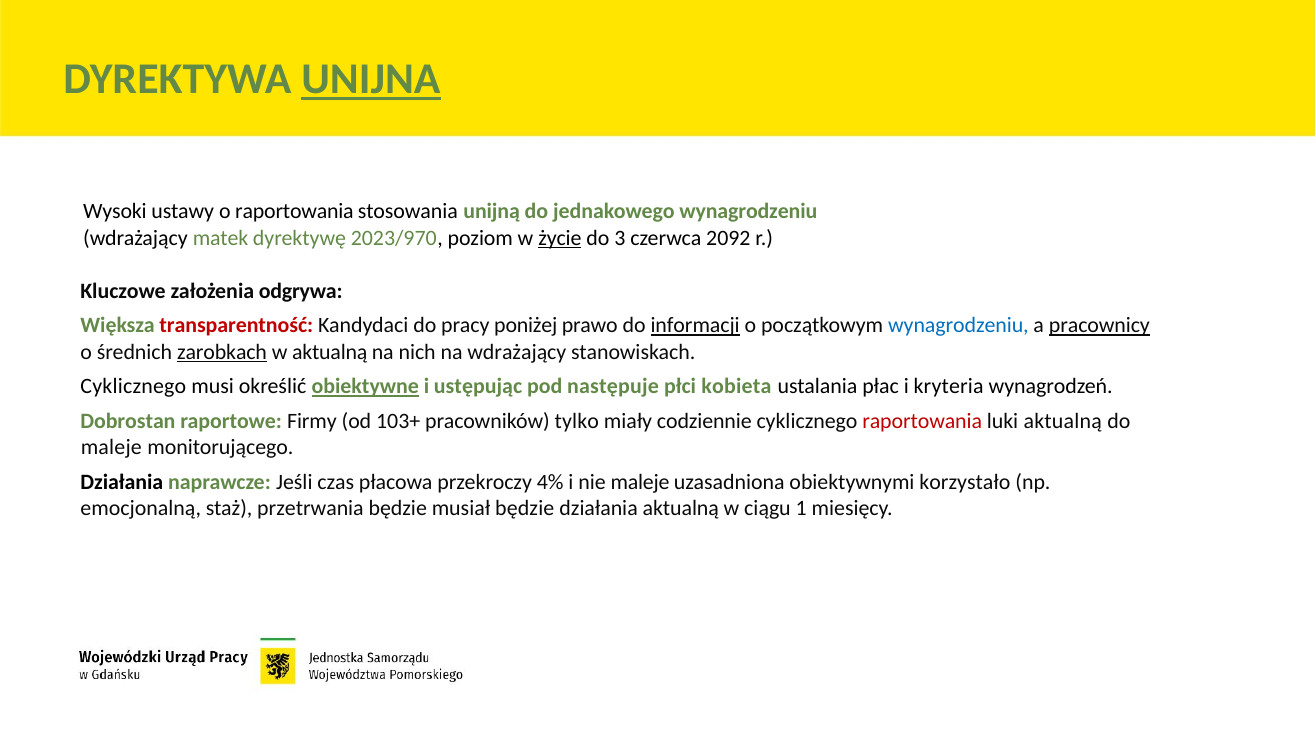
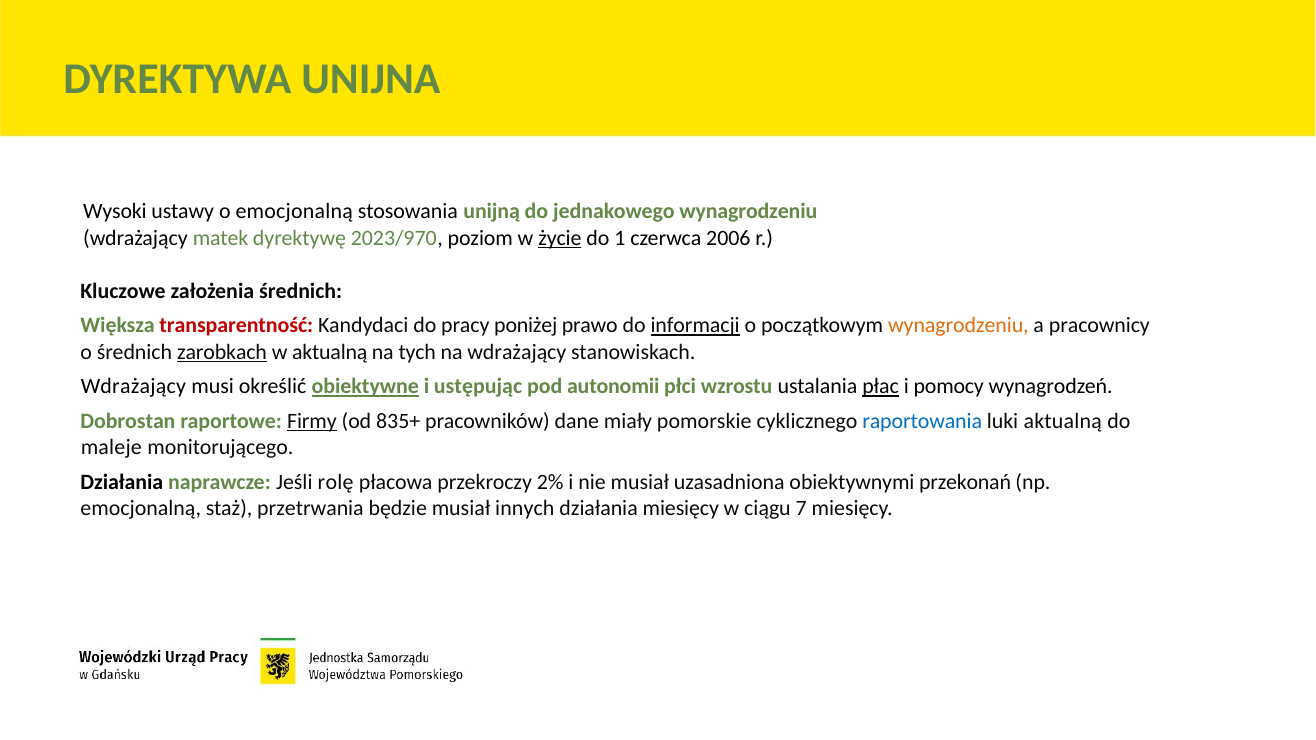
UNIJNA underline: present -> none (371, 79)
o raportowania: raportowania -> emocjonalną (294, 212)
3: 3 -> 1 (620, 238)
2092: 2092 -> 2006 (728, 238)
założenia odgrywa: odgrywa -> średnich (301, 291)
wynagrodzeniu colour: blue -> orange (958, 326)
pracownicy underline: present -> none (1099, 326)
nich: nich -> tych (417, 352)
Cyklicznego: Cyklicznego -> Wdrażający (133, 387)
następuje: następuje -> autonomii (613, 387)
kobieta: kobieta -> wzrostu (737, 387)
płac underline: none -> present (881, 387)
kryteria: kryteria -> pomocy (949, 387)
Firmy underline: none -> present (312, 421)
103+: 103+ -> 835+ (398, 421)
tylko: tylko -> dane (577, 421)
codziennie: codziennie -> pomorskie (704, 421)
raportowania colour: red -> blue (922, 421)
czas: czas -> rolę (336, 482)
4%: 4% -> 2% (550, 482)
nie maleje: maleje -> musiał (640, 482)
korzystało: korzystało -> przekonań (965, 482)
musiał będzie: będzie -> innych (525, 508)
działania aktualną: aktualną -> miesięcy (681, 508)
1: 1 -> 7 (801, 508)
